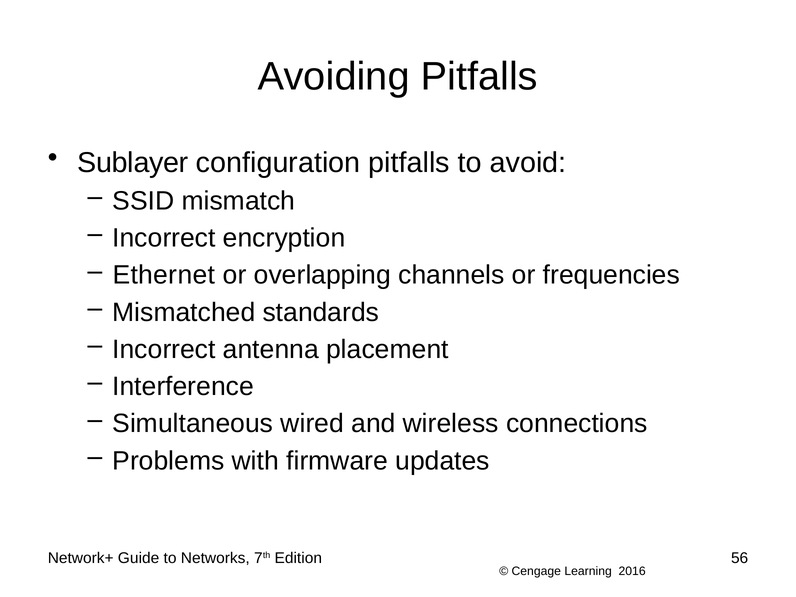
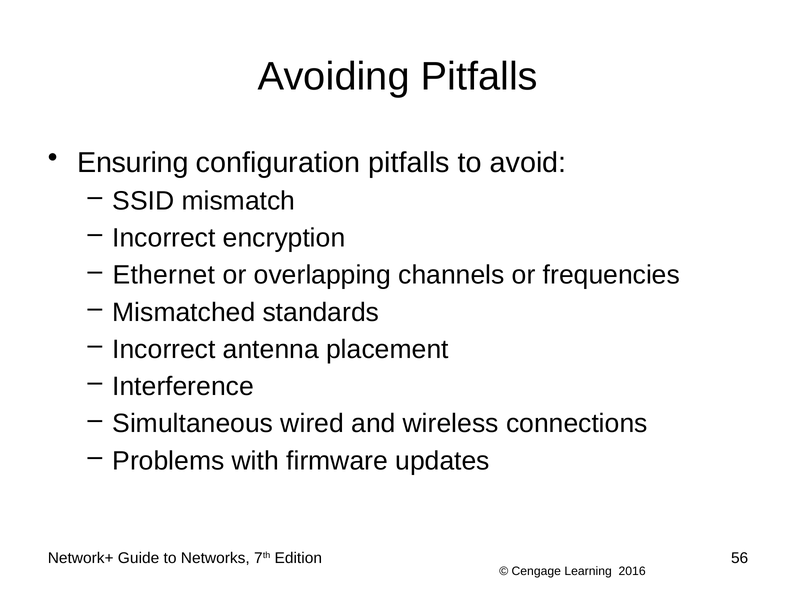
Sublayer: Sublayer -> Ensuring (133, 163)
